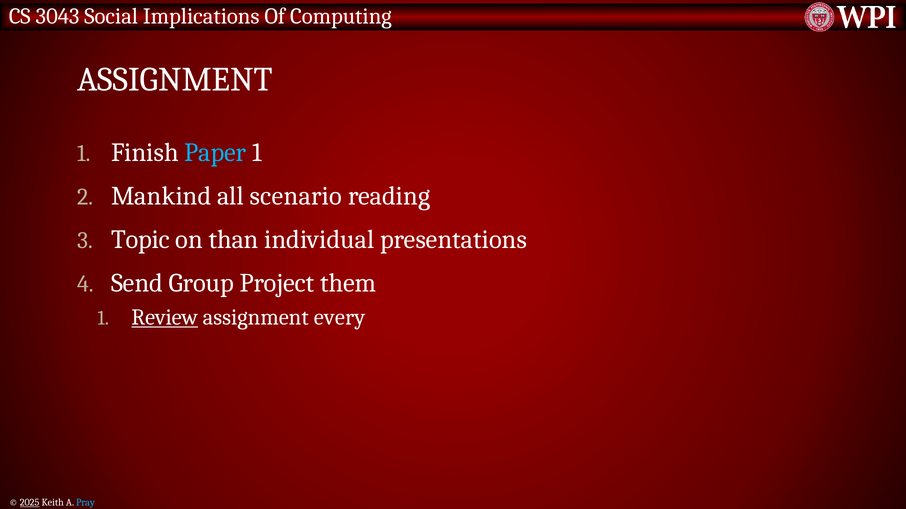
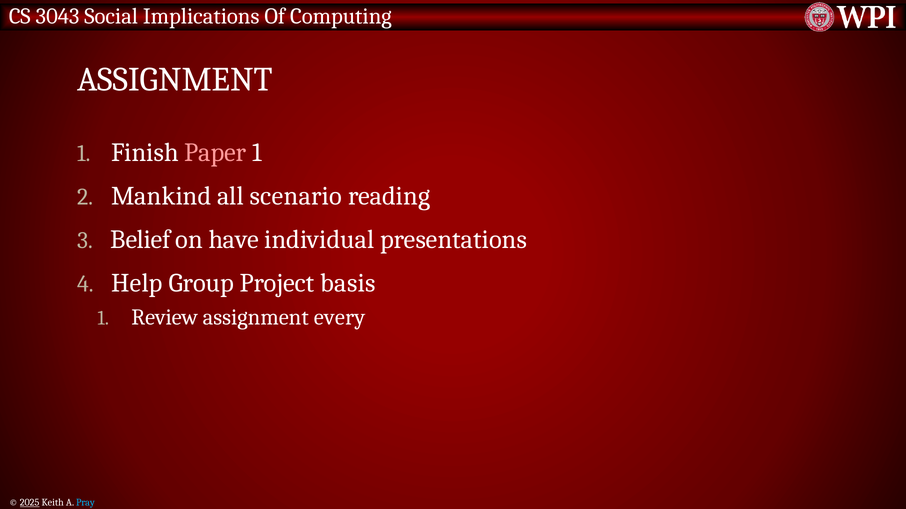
Paper colour: light blue -> pink (215, 153)
Topic: Topic -> Belief (140, 240)
than: than -> have (234, 240)
Send: Send -> Help (137, 284)
them: them -> basis (348, 284)
Review underline: present -> none (165, 318)
